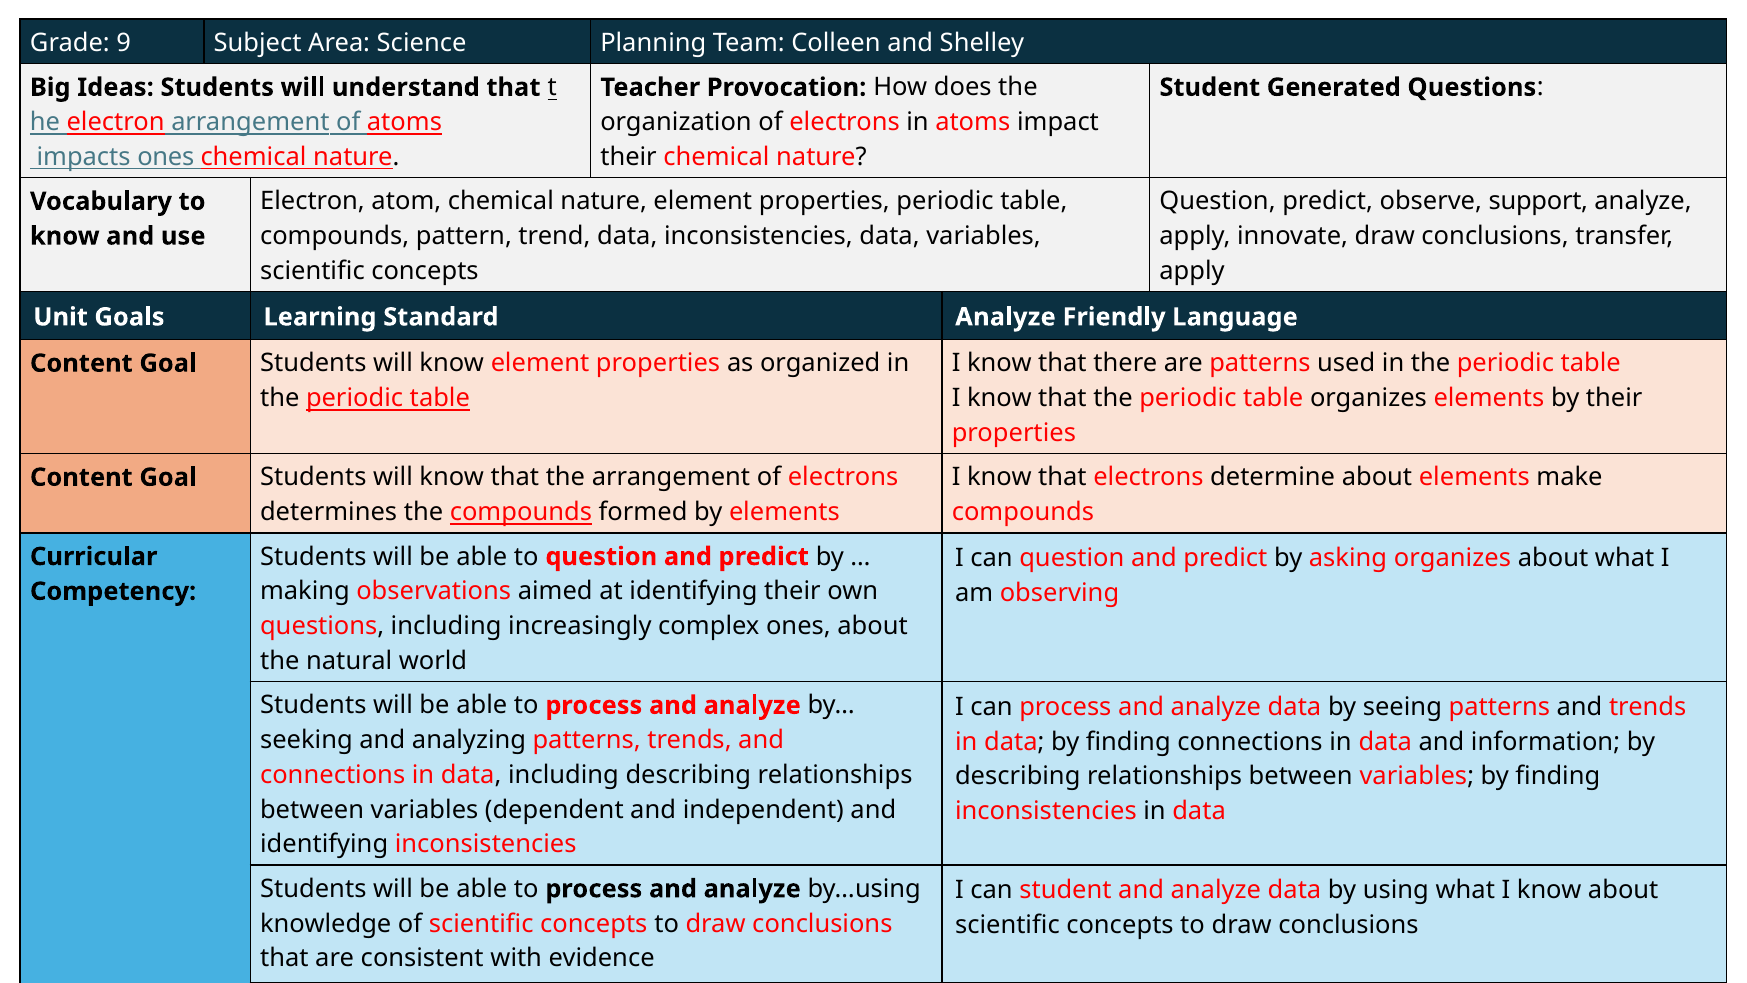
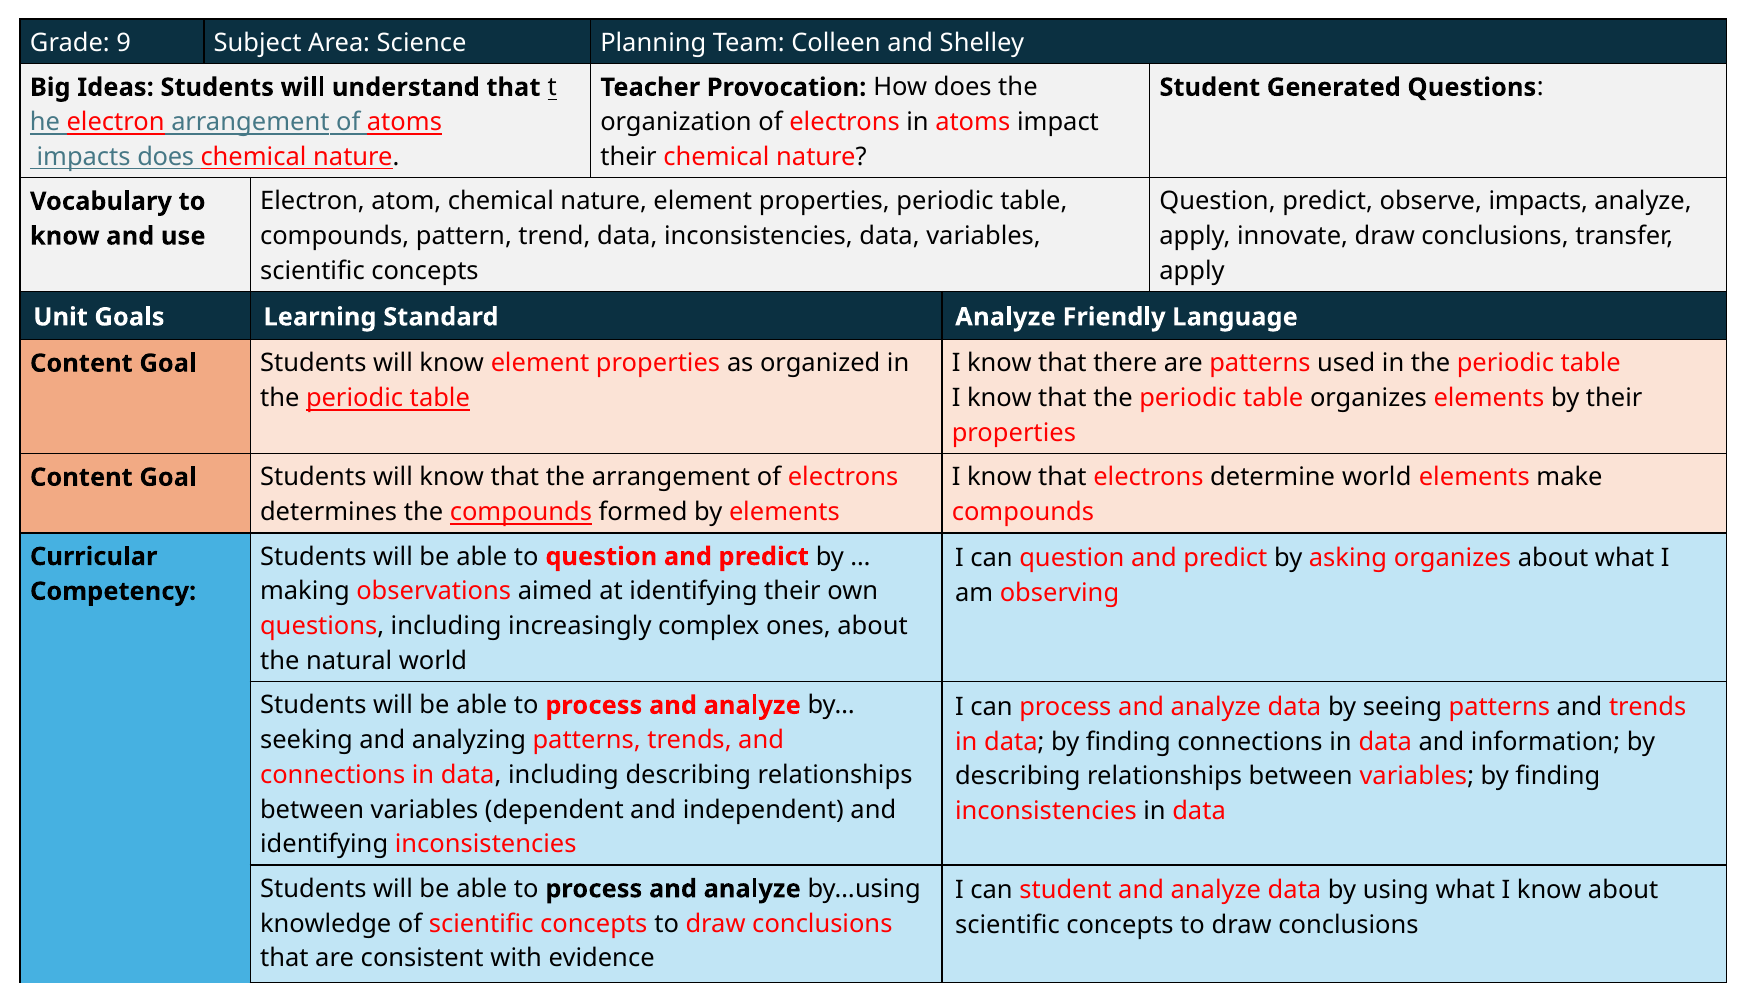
impacts ones: ones -> does (166, 157)
observe support: support -> impacts (1538, 201)
determine about: about -> world (1377, 477)
